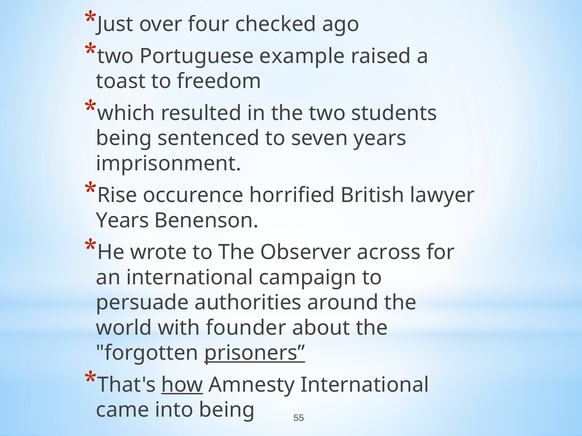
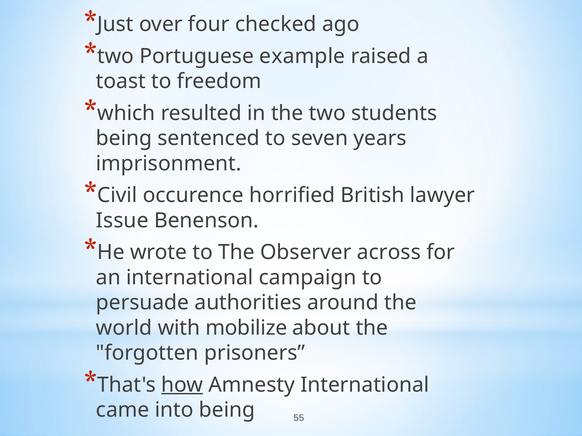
Rise: Rise -> Civil (117, 196)
Years: Years -> Issue (122, 221)
founder: founder -> mobilize (246, 328)
prisoners underline: present -> none (255, 353)
